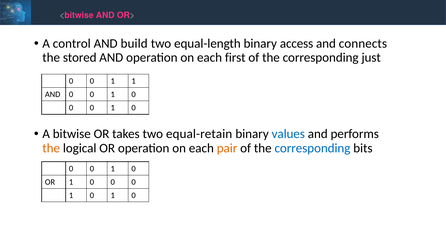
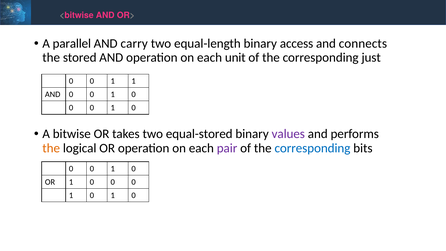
control: control -> parallel (72, 44)
build: build -> carry (134, 44)
first: first -> unit (235, 58)
equal-retain: equal-retain -> equal-stored (199, 134)
values colour: blue -> purple (288, 134)
pair colour: orange -> purple (227, 148)
